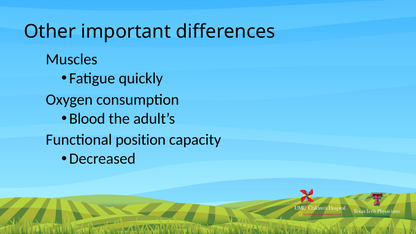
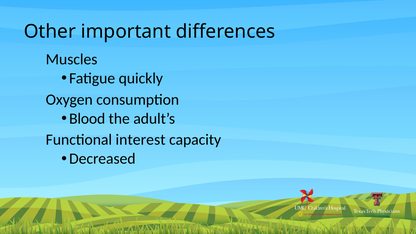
position: position -> interest (141, 140)
